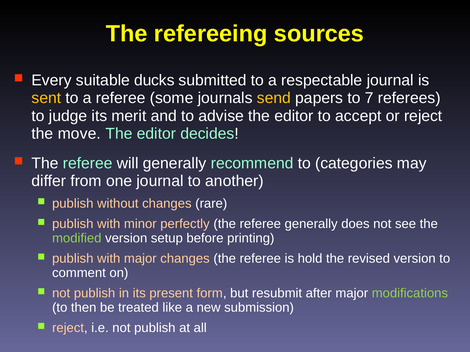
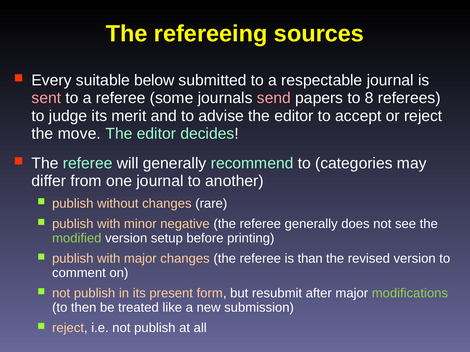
ducks: ducks -> below (154, 80)
sent colour: yellow -> pink (46, 98)
send colour: yellow -> pink (274, 98)
7: 7 -> 8 (369, 98)
perfectly: perfectly -> negative (185, 224)
hold: hold -> than (310, 259)
